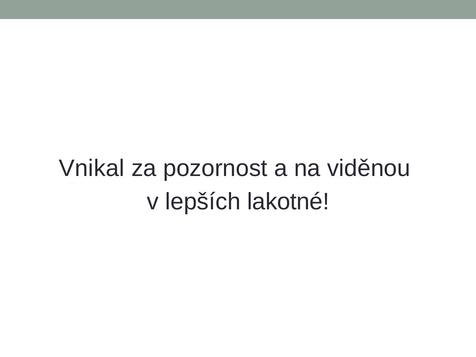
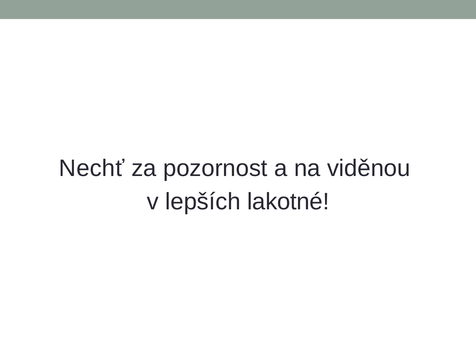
Vnikal: Vnikal -> Nechť (92, 168)
